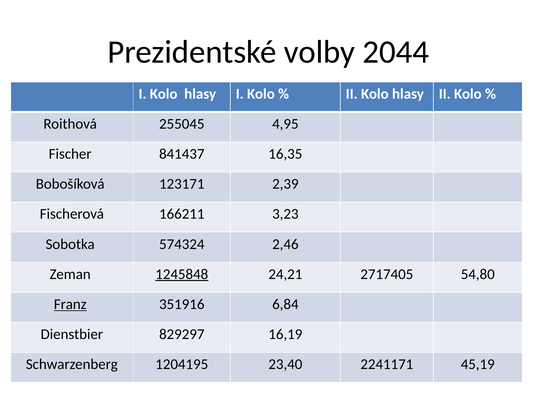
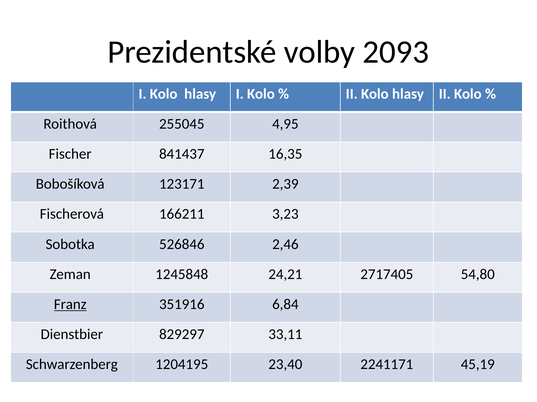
2044: 2044 -> 2093 (396, 52)
574324: 574324 -> 526846 (182, 245)
1245848 underline: present -> none (182, 275)
16,19: 16,19 -> 33,11 (285, 335)
